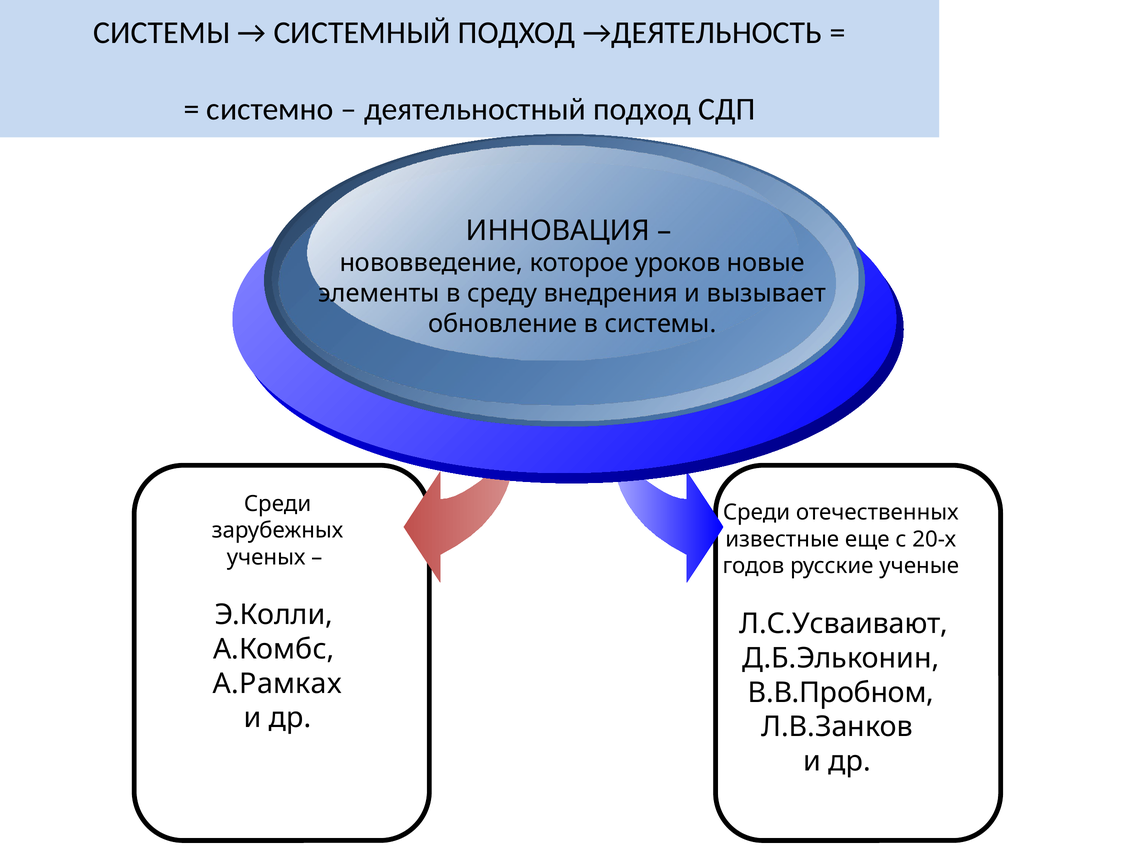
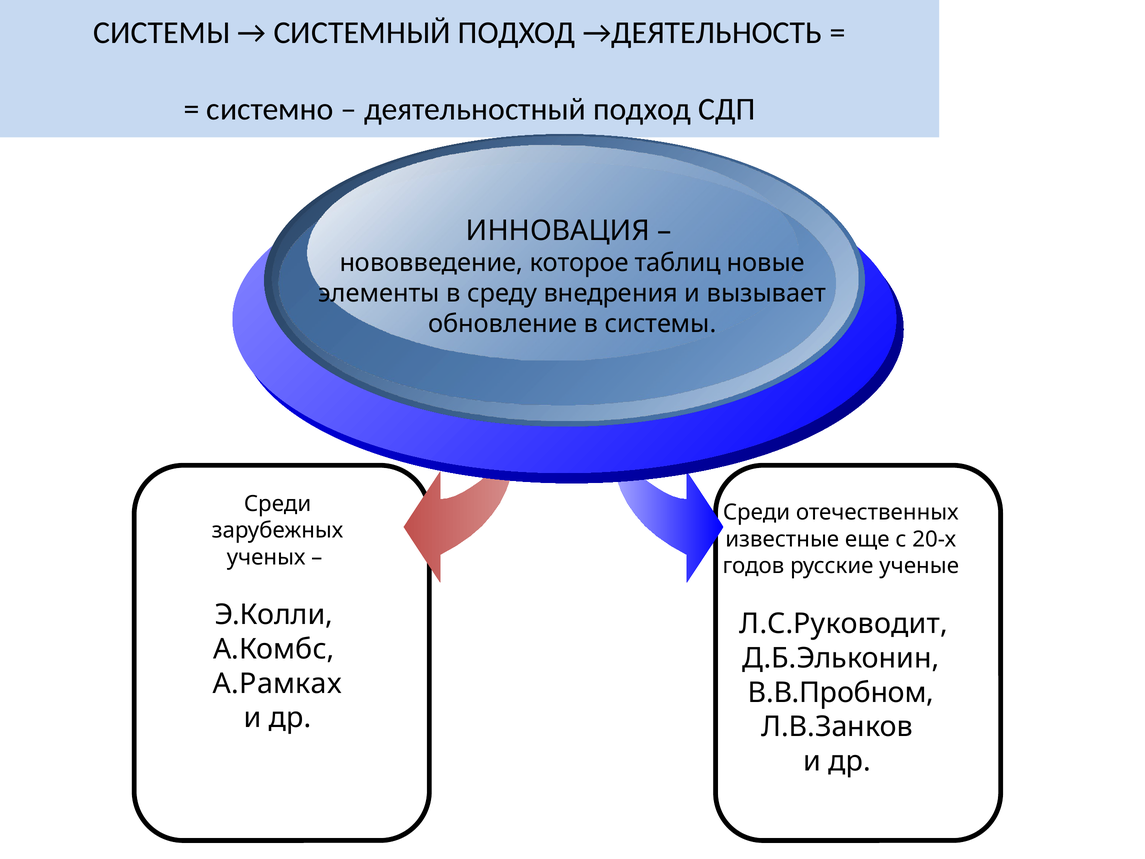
уроков: уроков -> таблиц (678, 263)
Л.С.Усваивают: Л.С.Усваивают -> Л.С.Руководит (844, 624)
